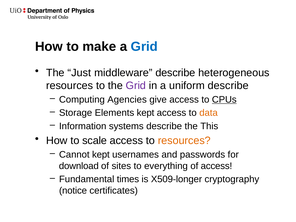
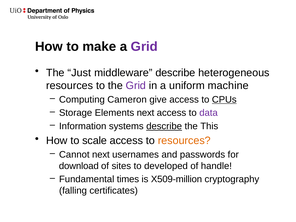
Grid colour: blue -> purple (144, 47)
uniform describe: describe -> machine (228, 86)
Agencies: Agencies -> Cameron (127, 100)
Elements kept: kept -> next (146, 113)
data colour: orange -> purple (209, 113)
describe underline: none -> present (164, 126)
Cannot kept: kept -> next (101, 155)
everything: everything -> developed (166, 166)
of access: access -> handle (216, 166)
X509-longer: X509-longer -> X509-million (177, 179)
notice: notice -> falling (73, 191)
